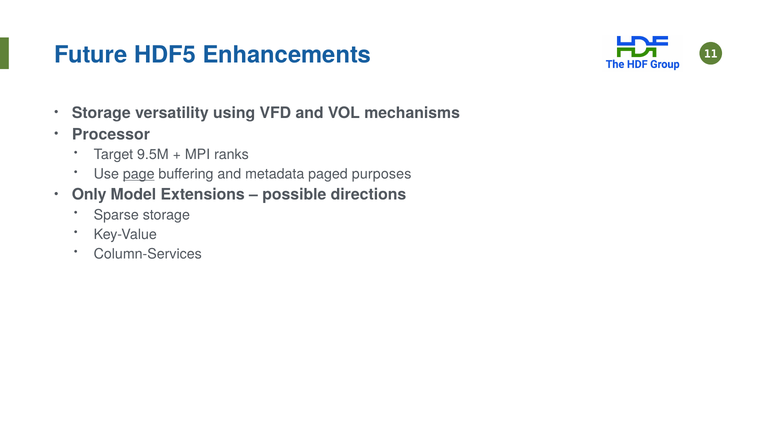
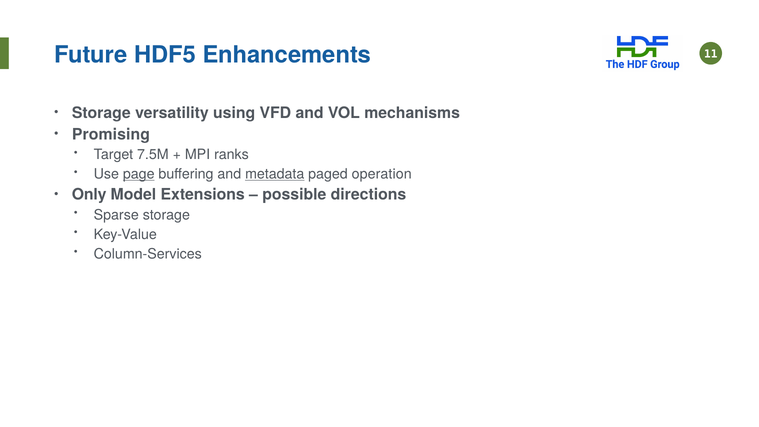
Processor: Processor -> Promising (111, 134)
9.5M: 9.5M -> 7.5M (153, 155)
metadata underline: none -> present (275, 174)
purposes: purposes -> operation (382, 174)
